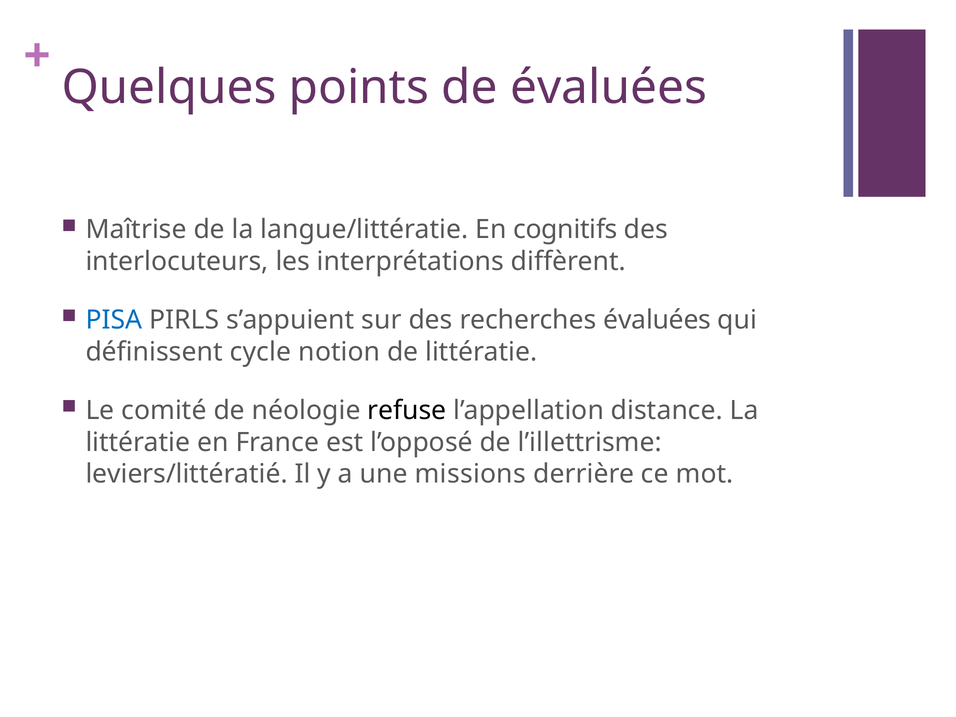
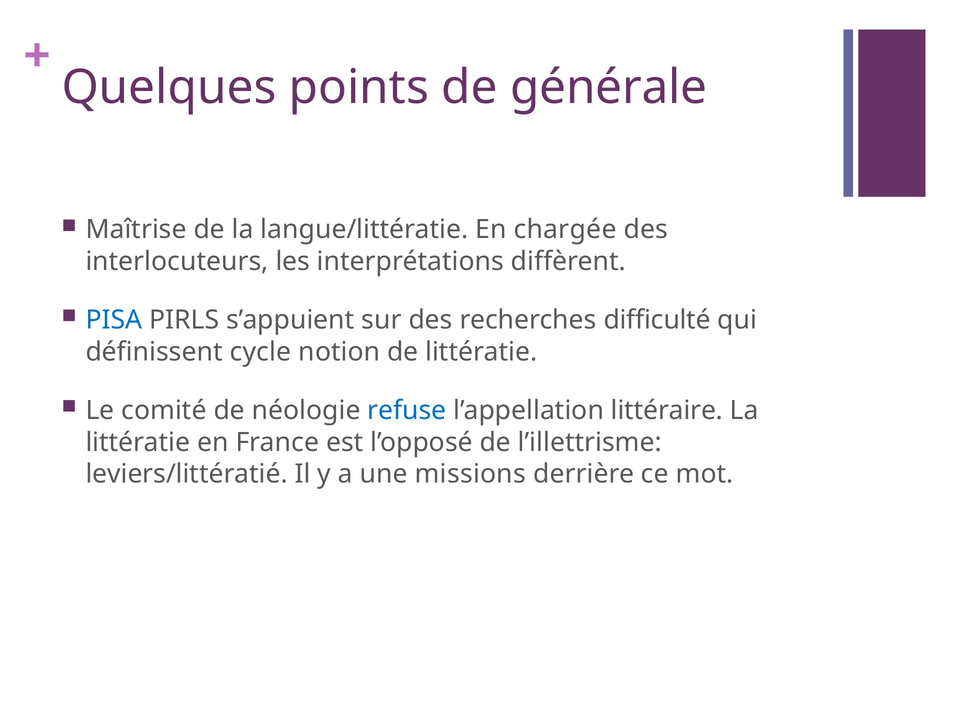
de évaluées: évaluées -> générale (609, 87)
cognitifs: cognitifs -> chargée (565, 230)
recherches évaluées: évaluées -> difficulté (657, 320)
refuse colour: black -> blue (407, 410)
distance: distance -> littéraire (667, 410)
